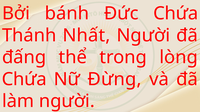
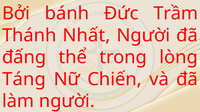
Đức Chứa: Chứa -> Trầm (176, 14)
Chứa: Chứa -> Táng (24, 80)
Đừng: Đừng -> Chiến (115, 80)
